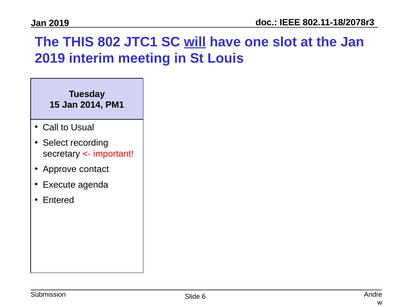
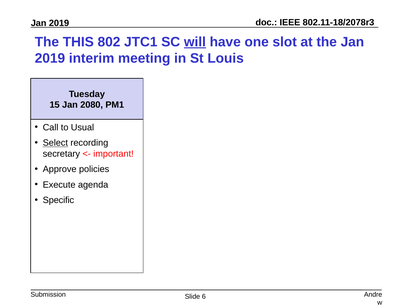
2014: 2014 -> 2080 (92, 105)
Select underline: none -> present (55, 143)
contact: contact -> policies (94, 169)
Entered: Entered -> Specific (58, 200)
